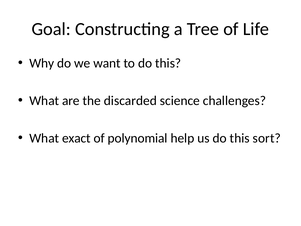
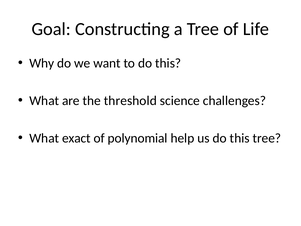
discarded: discarded -> threshold (130, 101)
this sort: sort -> tree (267, 138)
